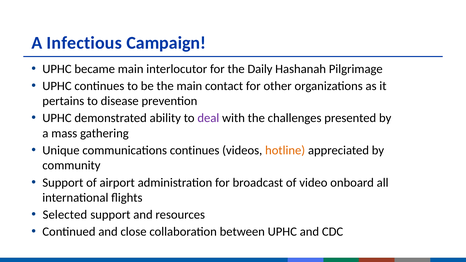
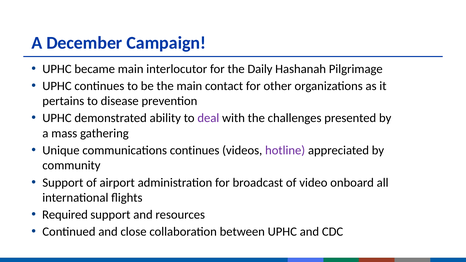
Infectious: Infectious -> December (84, 43)
hotline colour: orange -> purple (285, 150)
Selected: Selected -> Required (65, 215)
